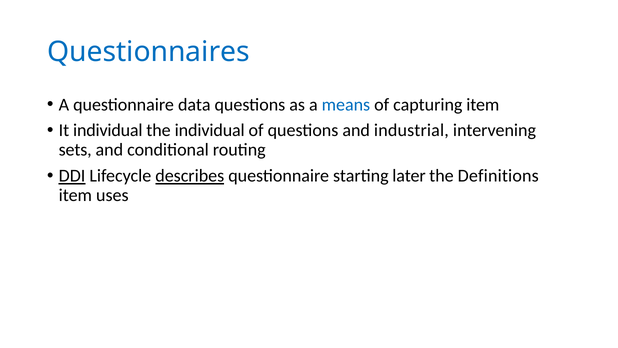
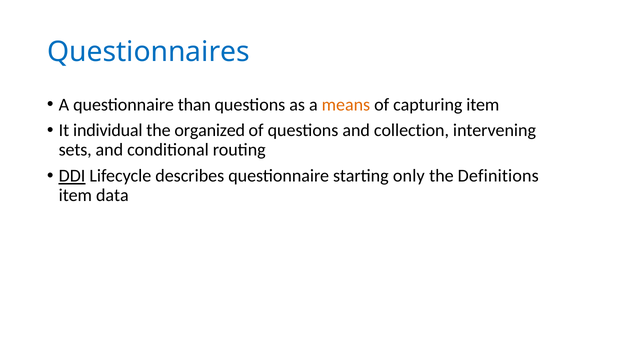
data: data -> than (194, 104)
means colour: blue -> orange (346, 104)
the individual: individual -> organized (210, 130)
industrial: industrial -> collection (411, 130)
describes underline: present -> none (190, 176)
later: later -> only (409, 176)
uses: uses -> data (112, 195)
